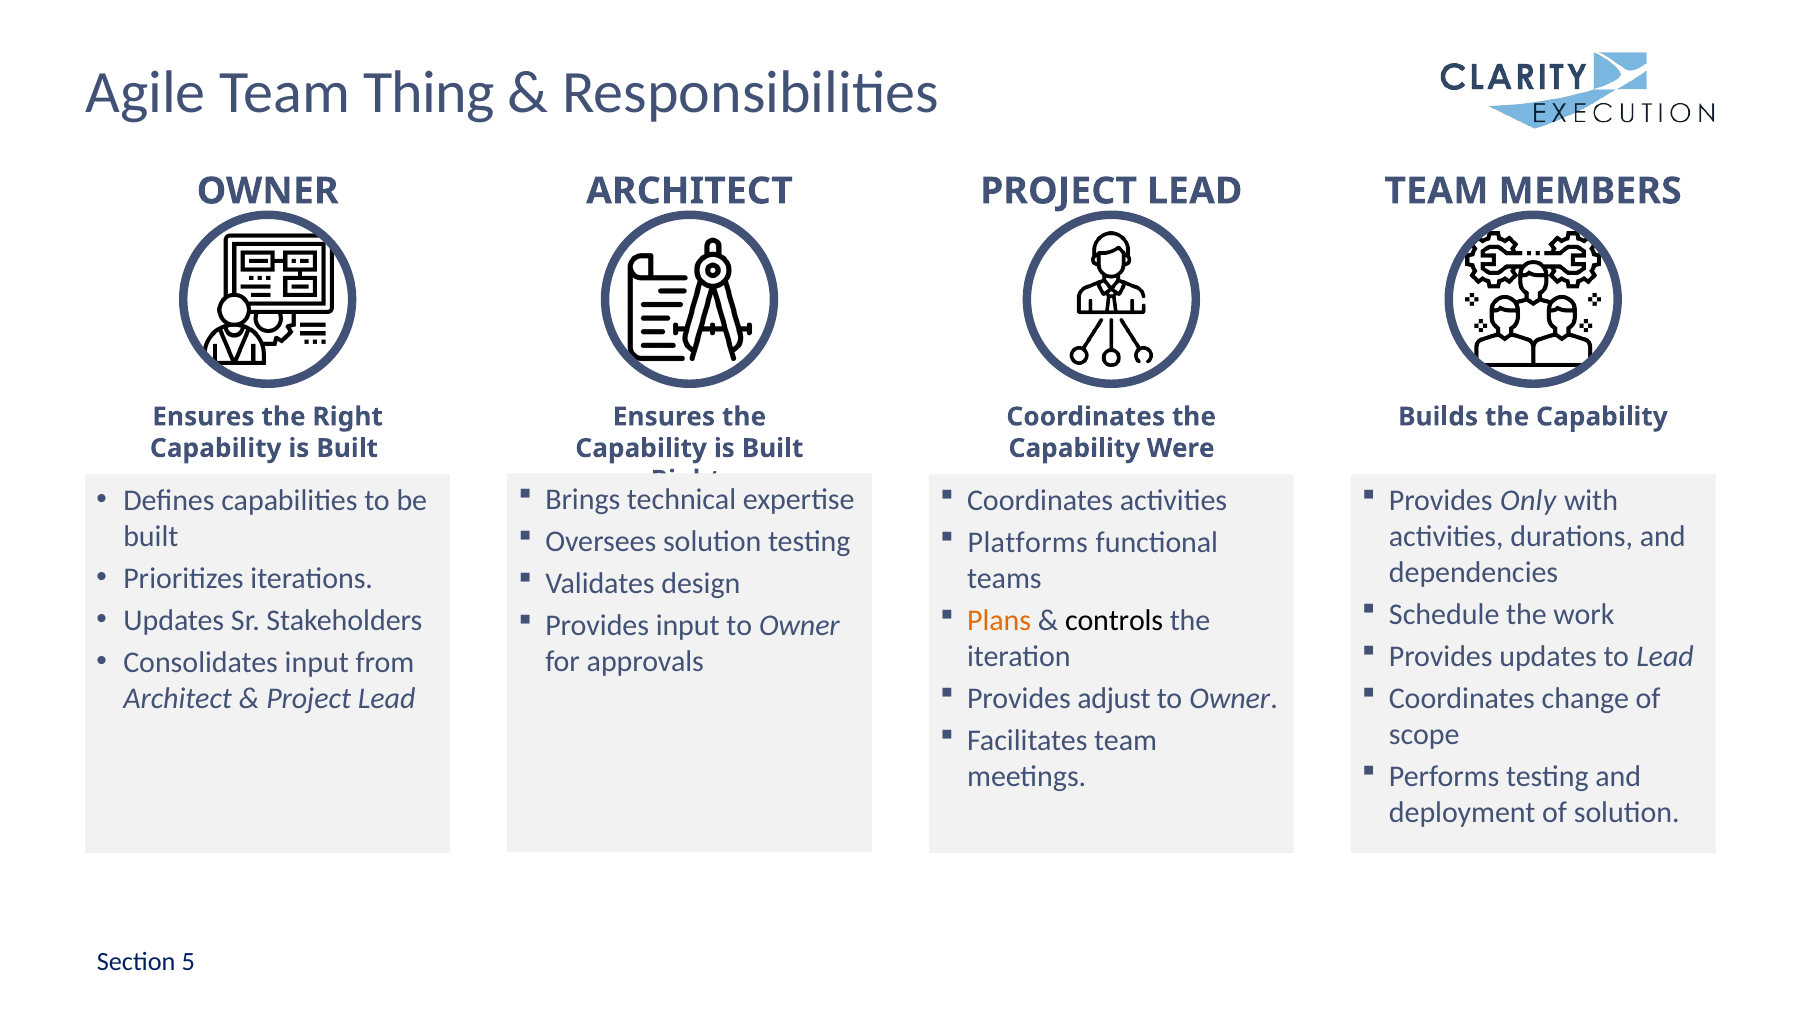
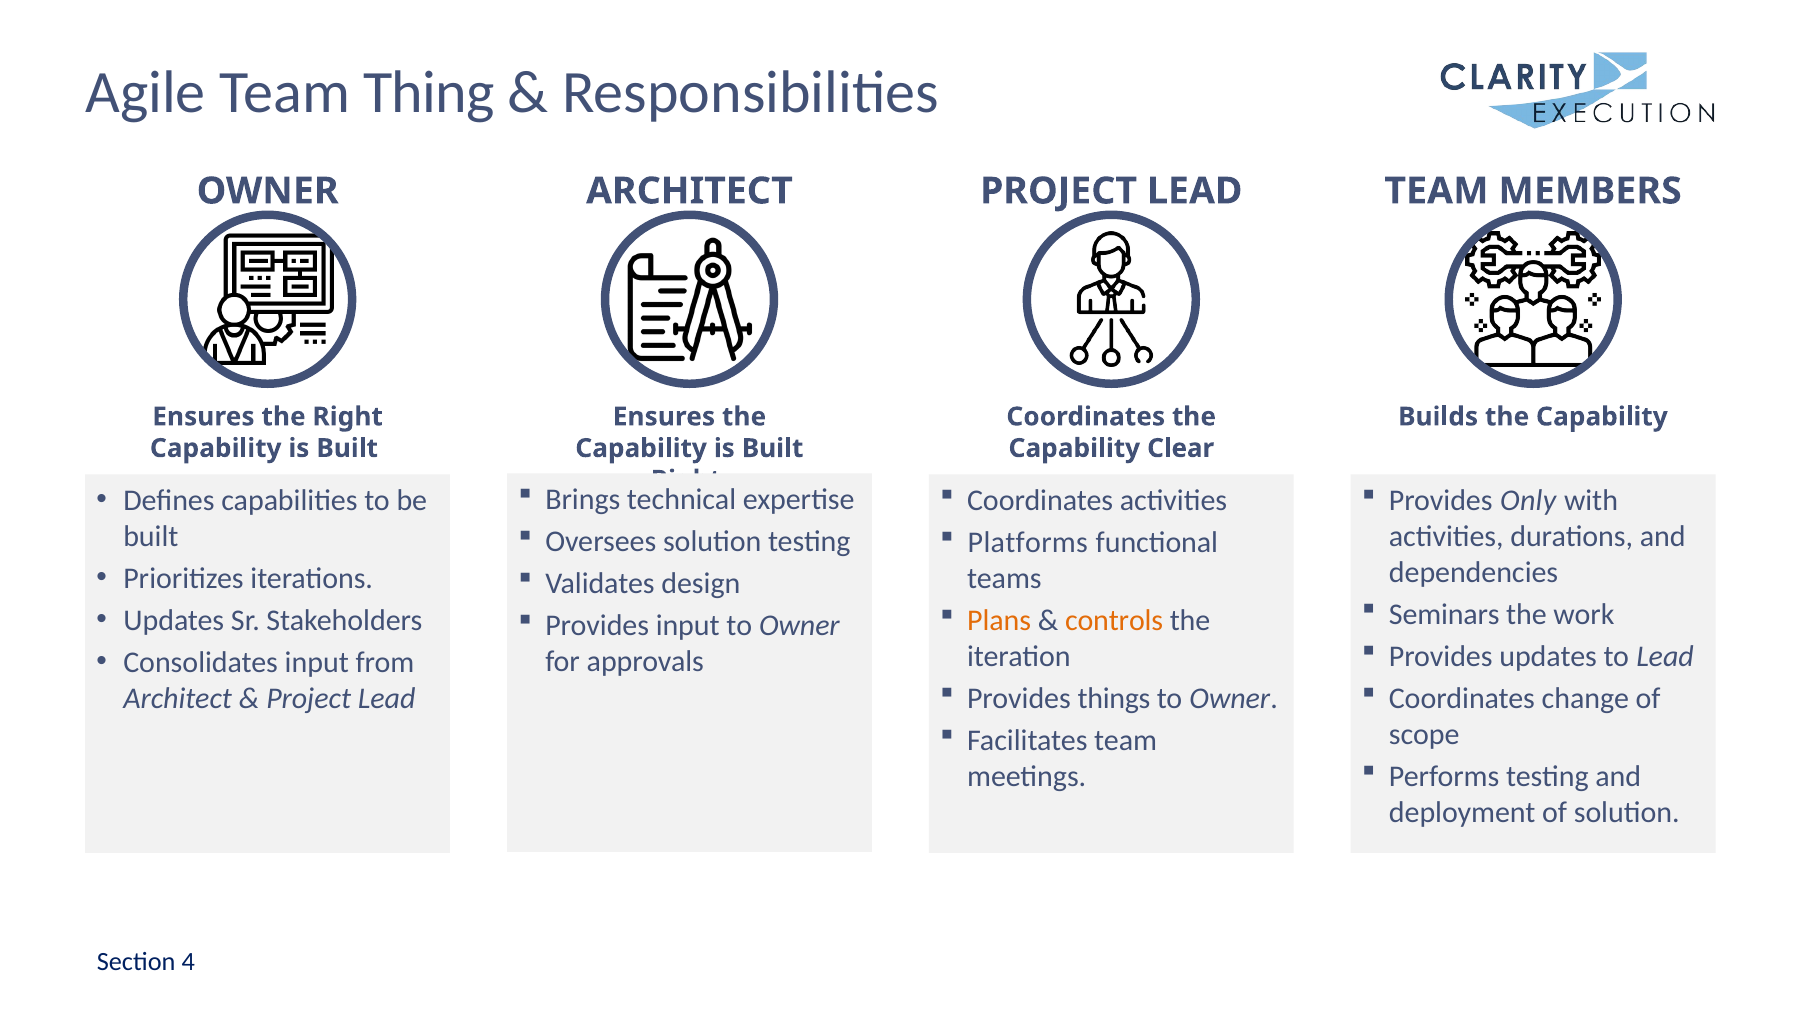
Were: Were -> Clear (1181, 448)
Schedule: Schedule -> Seminars (1444, 614)
controls colour: black -> orange (1114, 620)
adjust: adjust -> things (1114, 698)
5: 5 -> 4 (188, 961)
